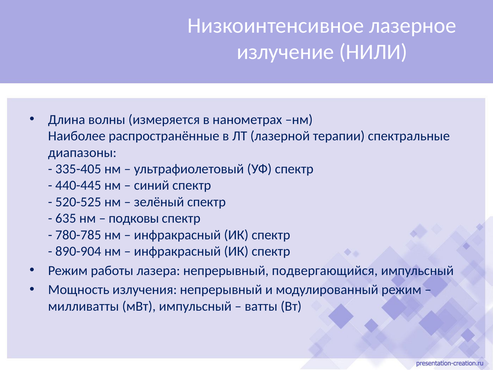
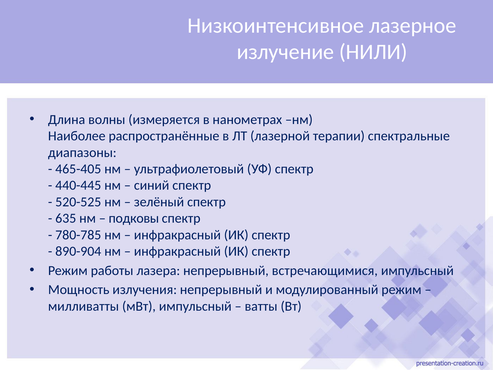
335-405: 335-405 -> 465-405 (78, 169)
подвергающийся: подвергающийся -> встречающимися (325, 270)
